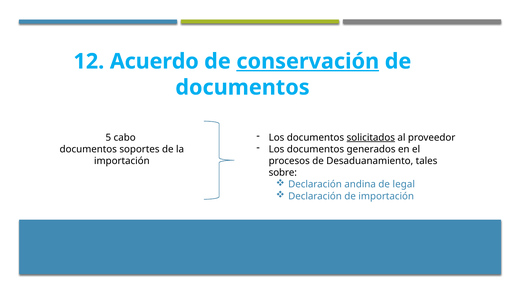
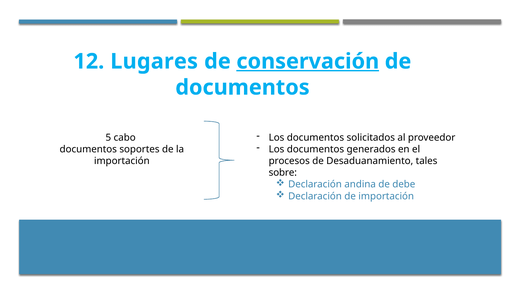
Acuerdo: Acuerdo -> Lugares (154, 61)
solicitados underline: present -> none (371, 137)
legal: legal -> debe (404, 184)
